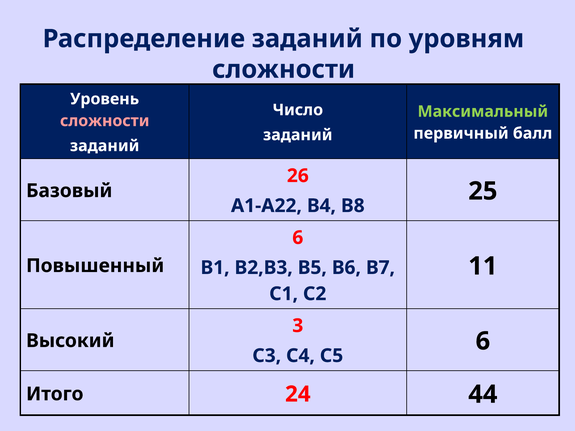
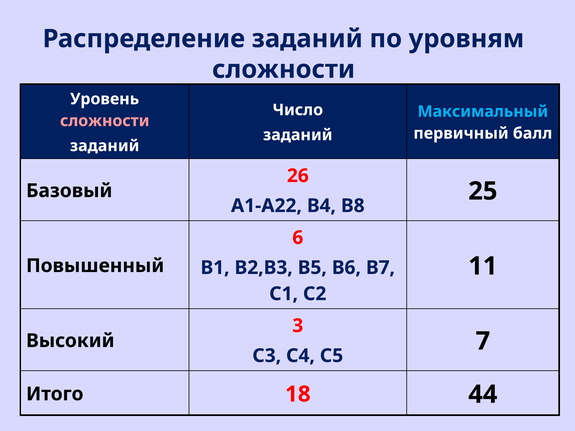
Максимальный colour: light green -> light blue (483, 112)
С5 6: 6 -> 7 (483, 341)
24: 24 -> 18 (298, 394)
